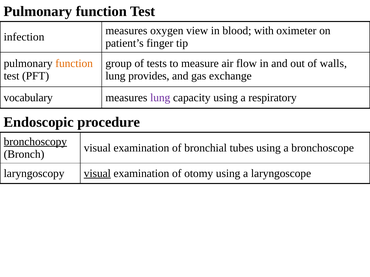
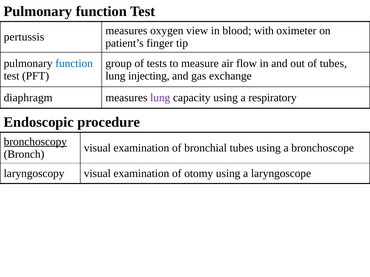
infection: infection -> pertussis (24, 37)
function colour: orange -> blue (74, 63)
of walls: walls -> tubes (333, 63)
provides: provides -> injecting (149, 76)
vocabulary: vocabulary -> diaphragm (28, 98)
visual underline: present -> none (97, 174)
